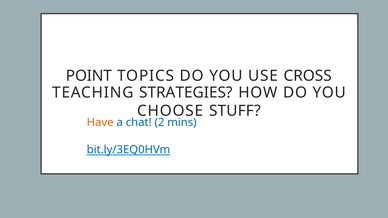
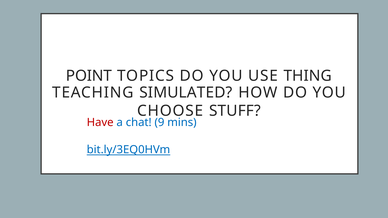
CROSS: CROSS -> THING (308, 76)
STRATEGIES: STRATEGIES -> SIMULATED (186, 93)
Have colour: orange -> red (100, 123)
2: 2 -> 9 (159, 123)
